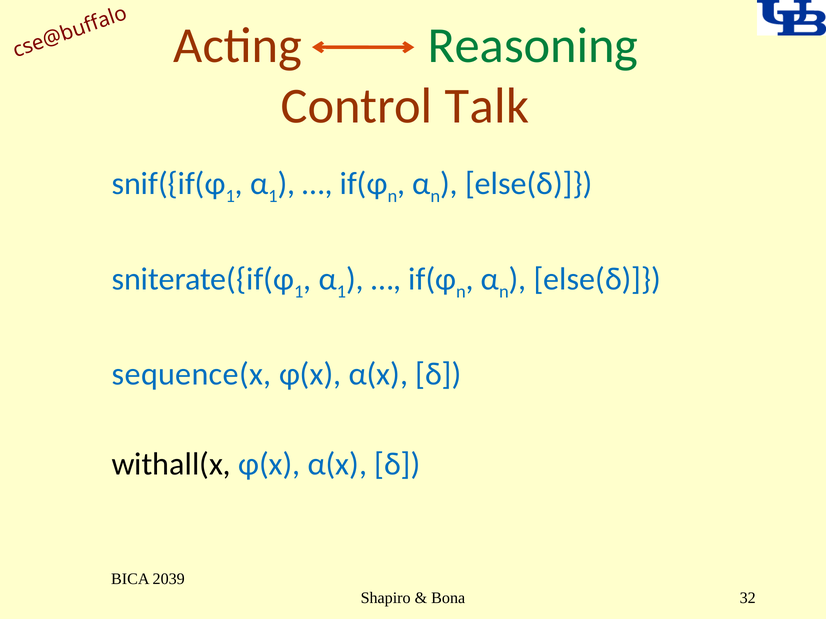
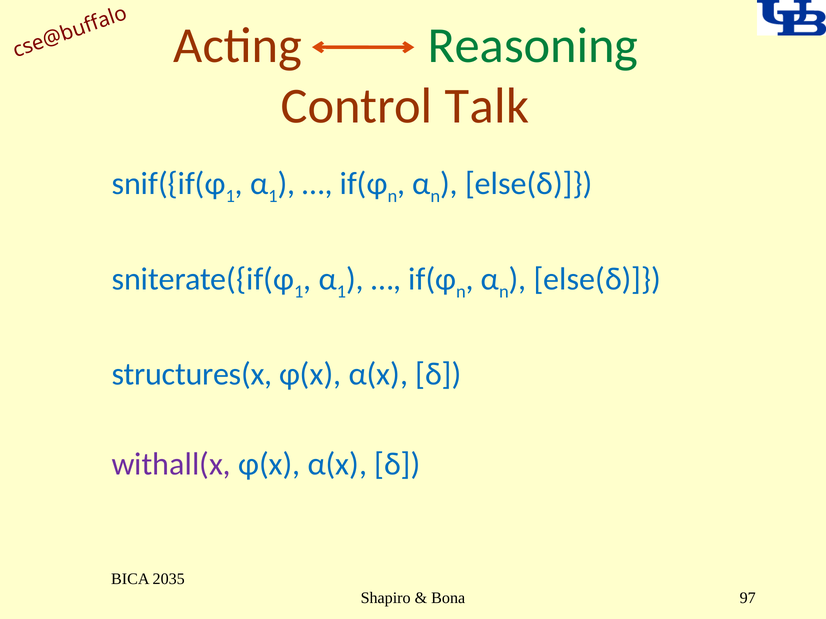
sequence(x: sequence(x -> structures(x (192, 375)
withall(x colour: black -> purple (171, 465)
2039: 2039 -> 2035 (169, 579)
32: 32 -> 97 (748, 599)
